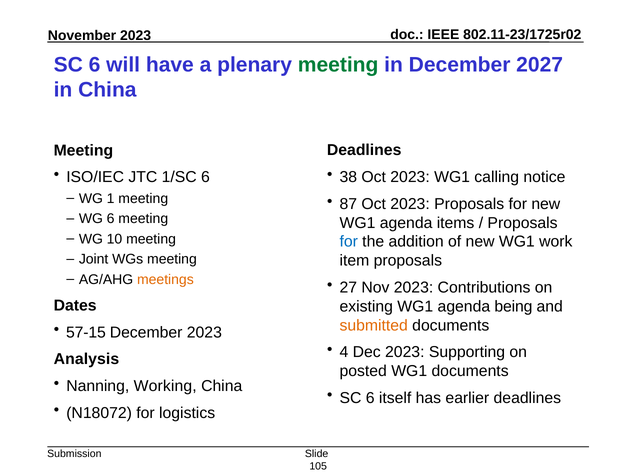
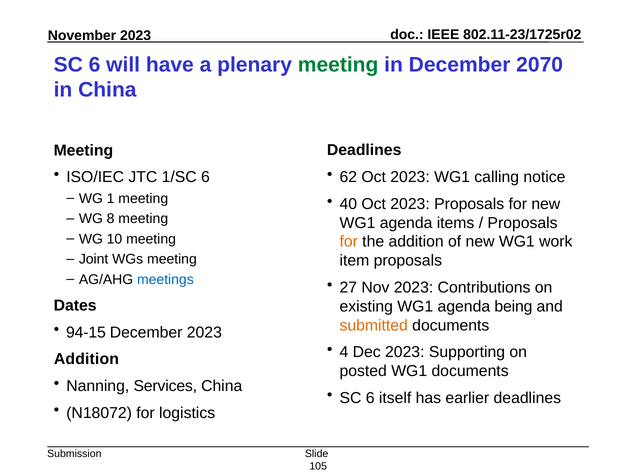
2027: 2027 -> 2070 (540, 65)
38: 38 -> 62 (348, 177)
87: 87 -> 40 (348, 204)
WG 6: 6 -> 8 (111, 219)
for colour: blue -> orange (349, 242)
meetings colour: orange -> blue (165, 280)
57-15: 57-15 -> 94-15 (86, 333)
Analysis: Analysis -> Addition (86, 359)
Working: Working -> Services (165, 386)
